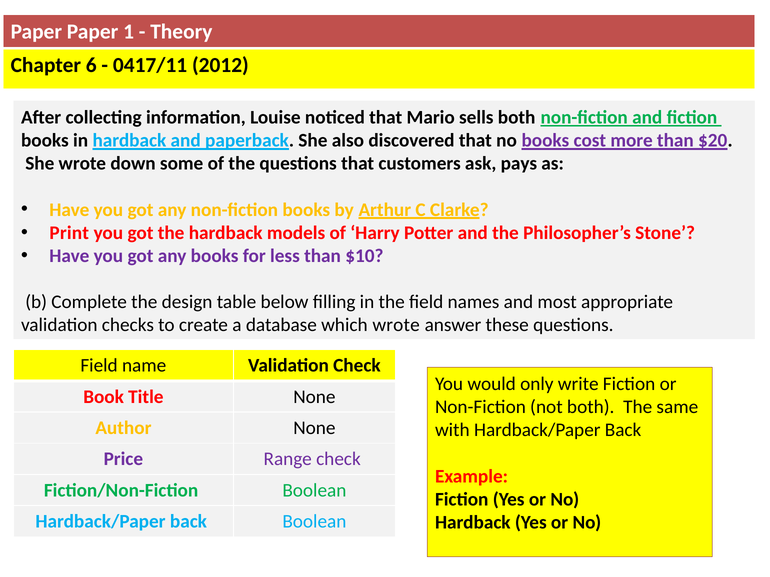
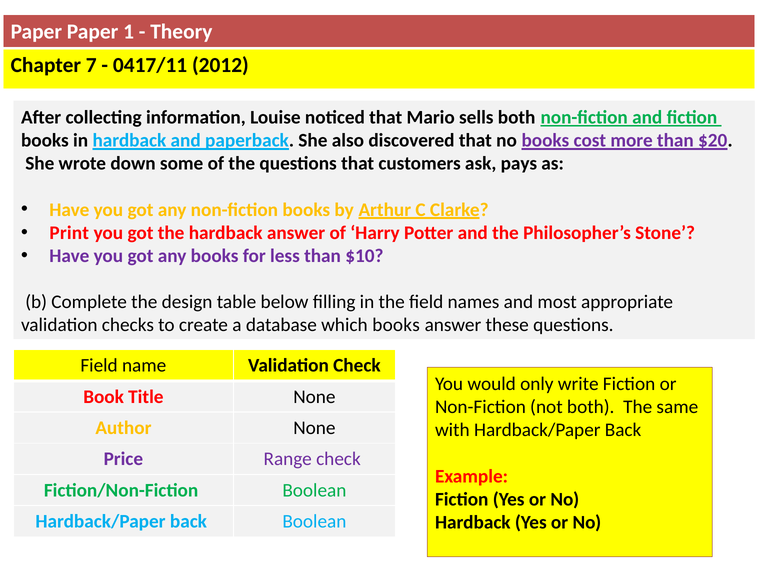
6: 6 -> 7 (91, 65)
hardback models: models -> answer (296, 233)
which wrote: wrote -> books (396, 325)
